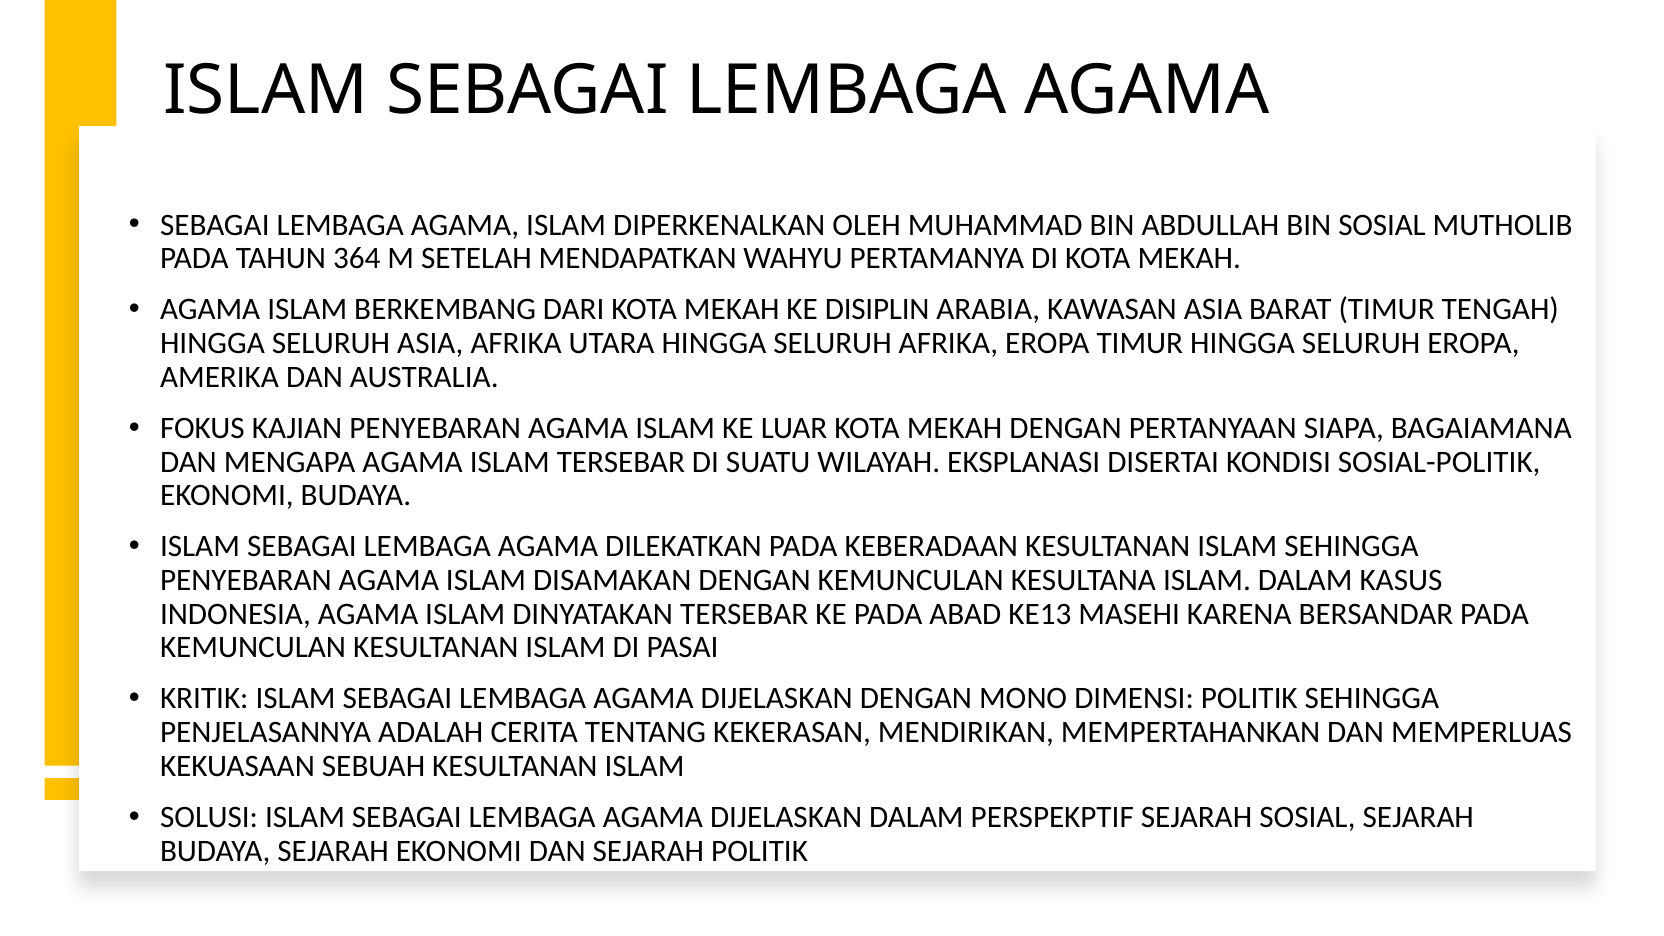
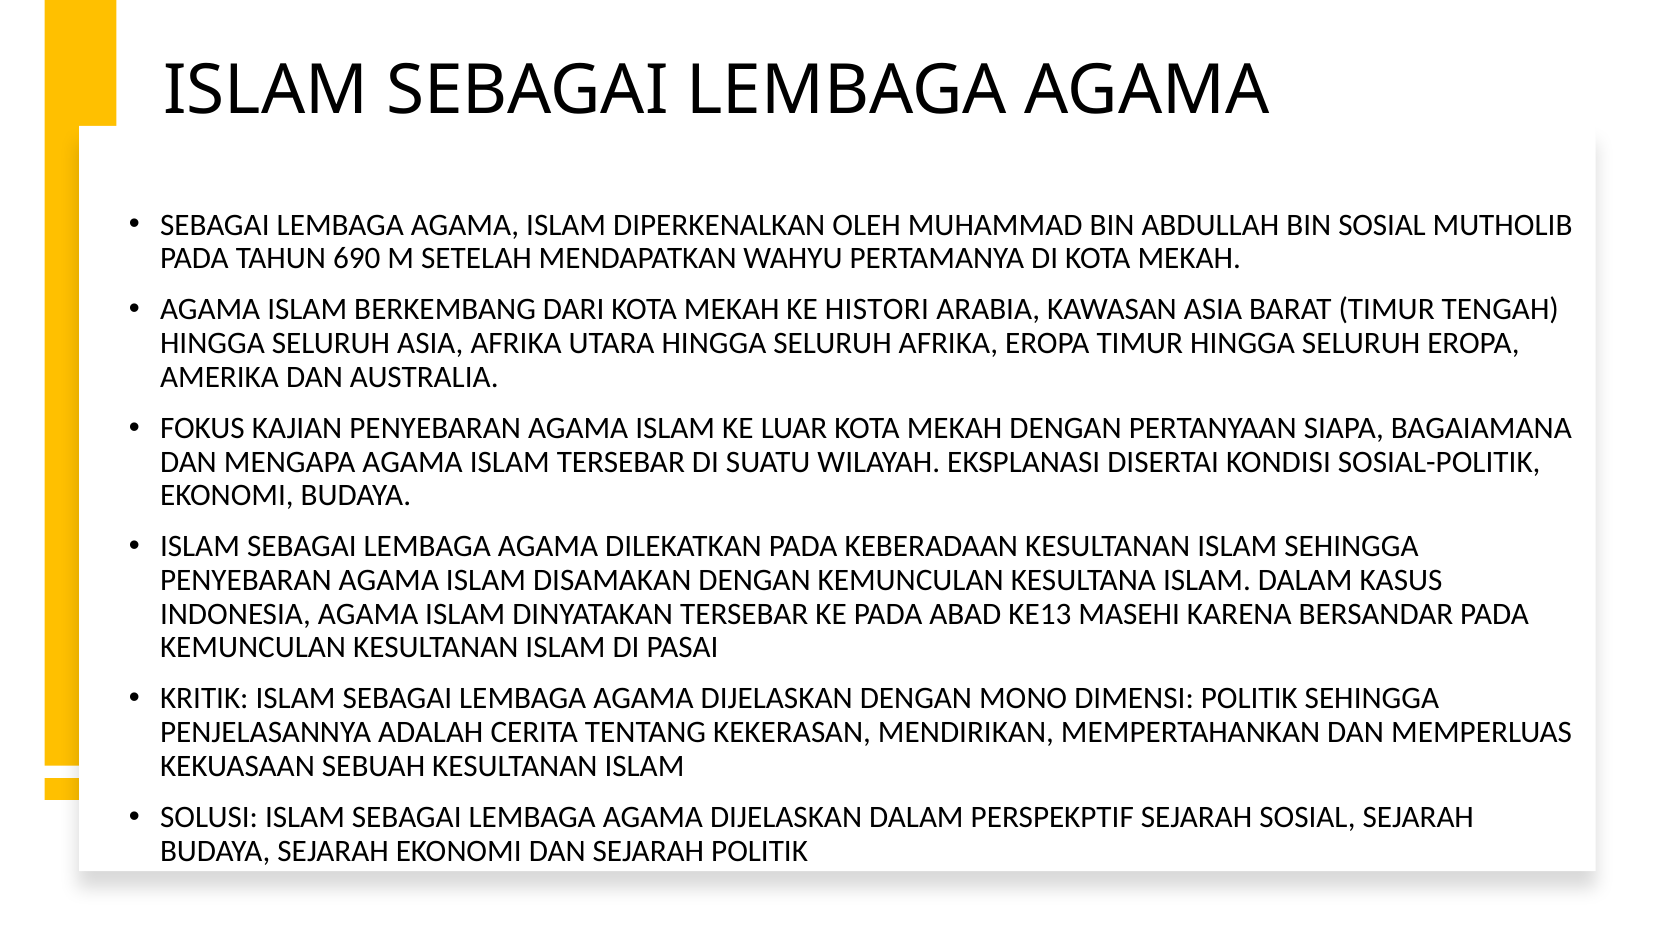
364: 364 -> 690 (357, 259)
DISIPLIN: DISIPLIN -> HISTORI (877, 310)
